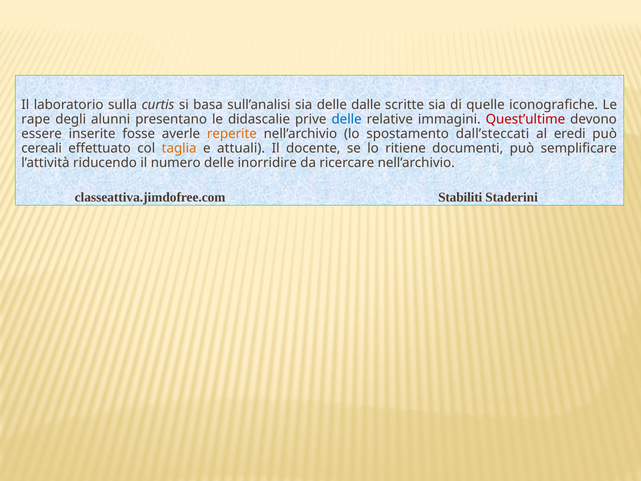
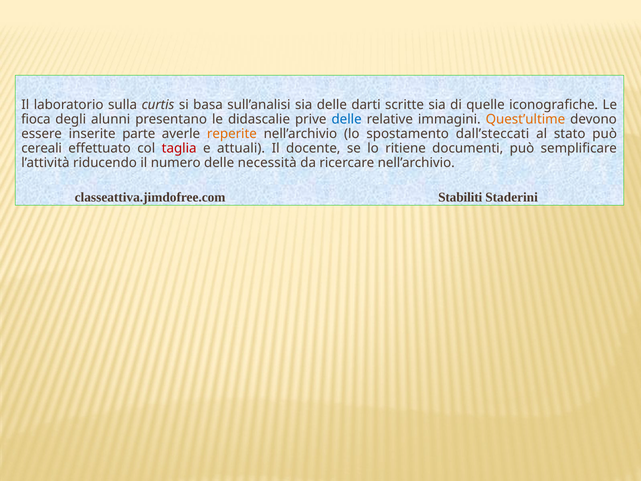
dalle: dalle -> darti (366, 105)
rape: rape -> fioca (36, 119)
Quest’ultime colour: red -> orange (525, 119)
fosse: fosse -> parte (139, 134)
eredi: eredi -> stato (570, 134)
taglia colour: orange -> red (179, 148)
inorridire: inorridire -> necessità (267, 163)
